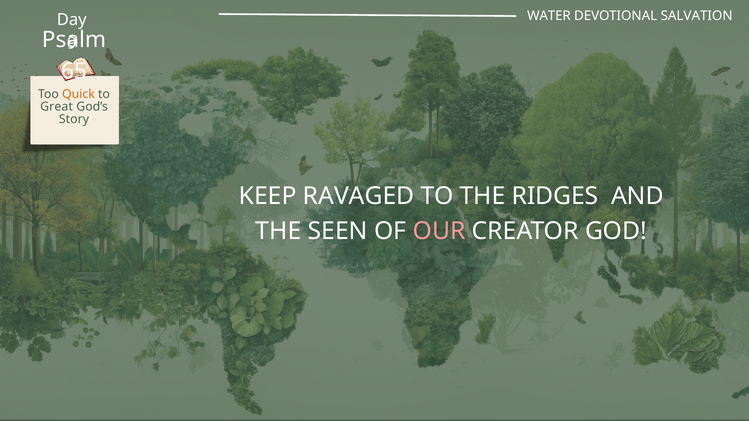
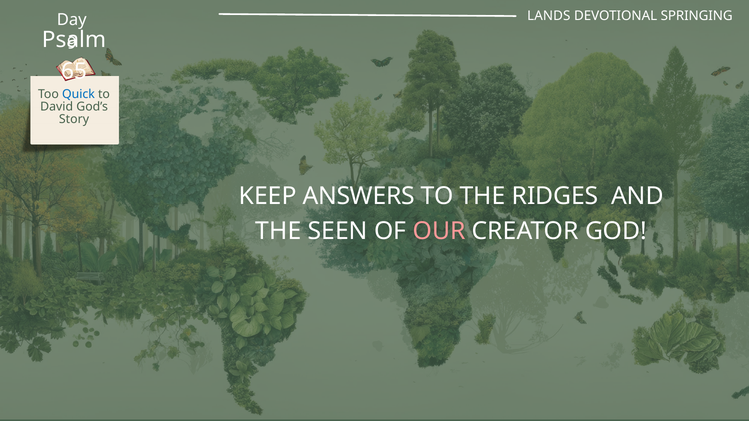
WATER: WATER -> LANDS (549, 16)
SALVATION: SALVATION -> SPRINGING (697, 16)
Quick colour: orange -> blue (78, 94)
Great: Great -> David (57, 107)
RAVAGED: RAVAGED -> ANSWERS (359, 196)
